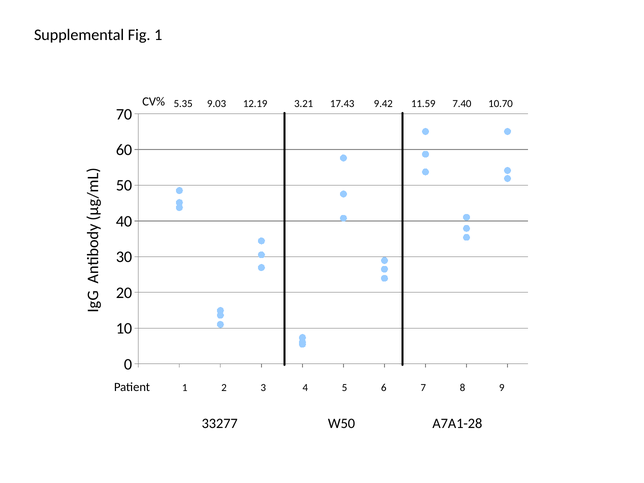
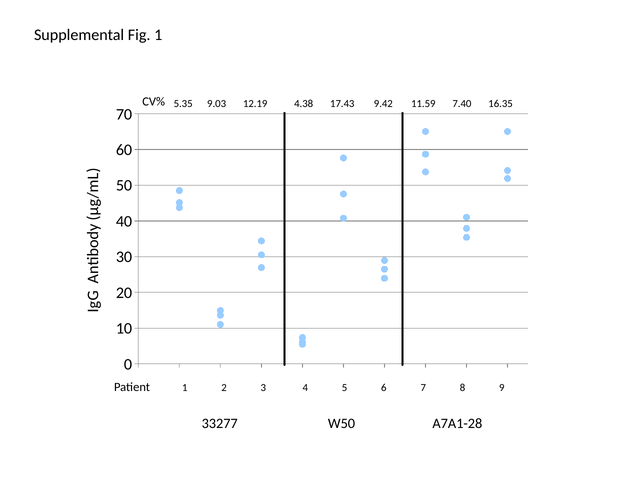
3.21: 3.21 -> 4.38 (304, 104)
10.70: 10.70 -> 16.35 (501, 104)
